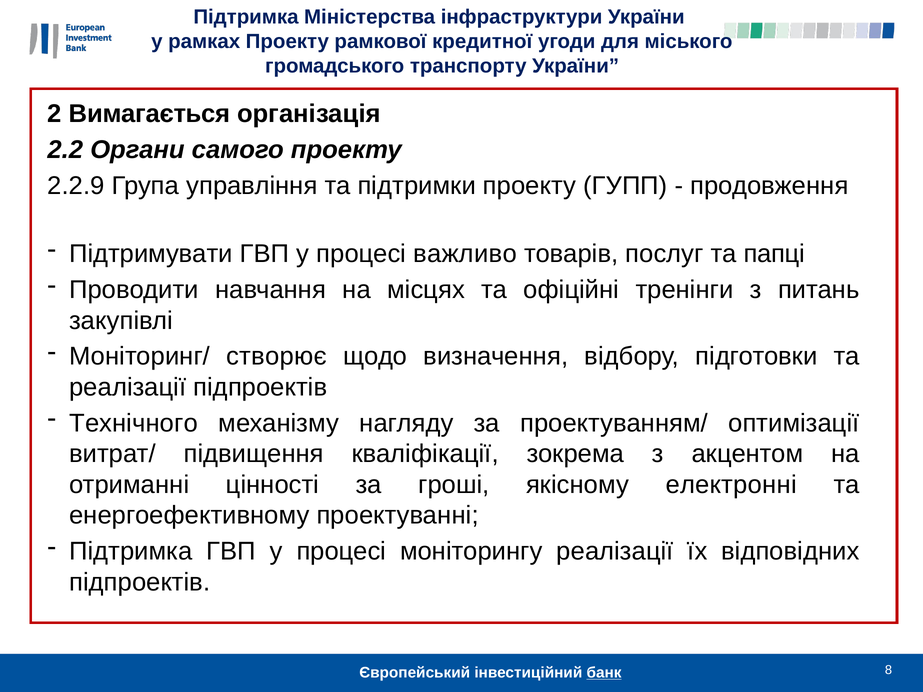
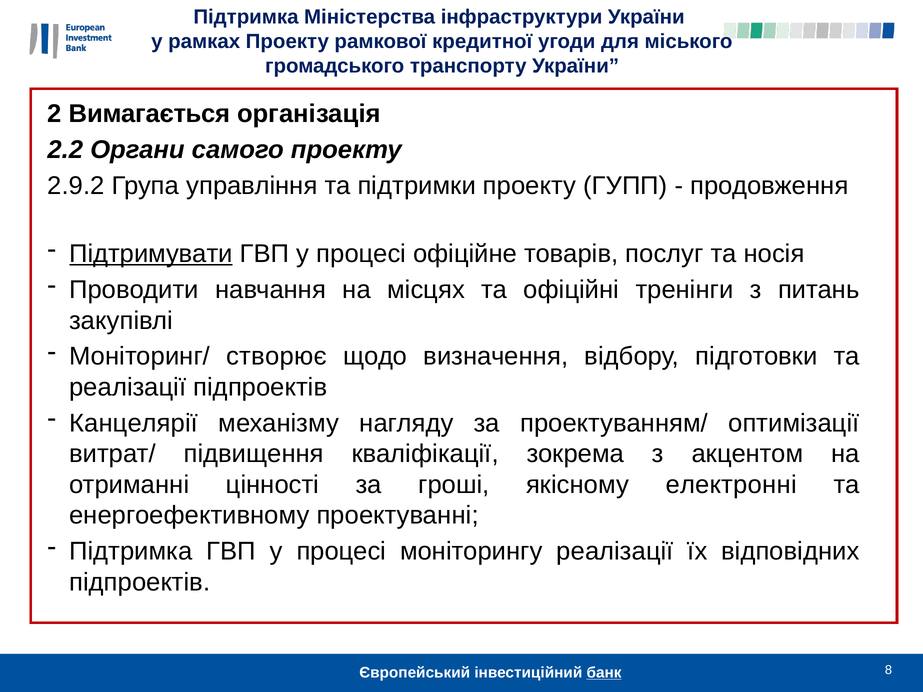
2.2.9: 2.2.9 -> 2.9.2 (76, 186)
Підтримувати underline: none -> present (151, 254)
важливо: важливо -> офіційне (465, 254)
папці: папці -> носія (774, 254)
Технічного: Технічного -> Канцелярії (134, 423)
